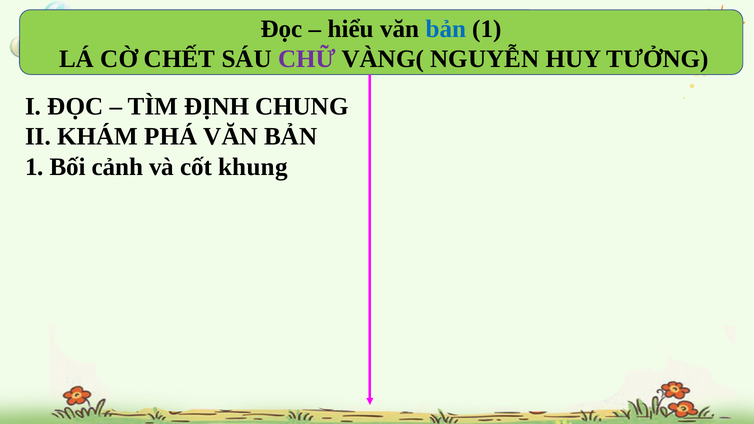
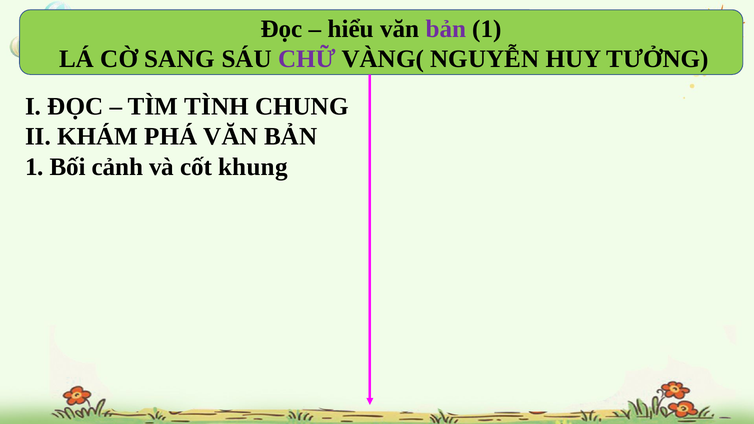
bản colour: blue -> purple (446, 29)
CHẾT: CHẾT -> SANG (179, 59)
ĐỊNH: ĐỊNH -> TÌNH (217, 106)
